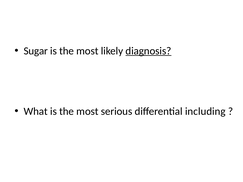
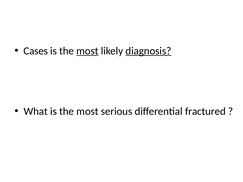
Sugar: Sugar -> Cases (36, 51)
most underline: none -> present (87, 51)
including: including -> fractured (205, 111)
